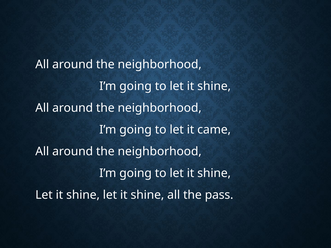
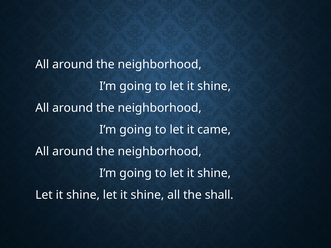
pass: pass -> shall (219, 195)
